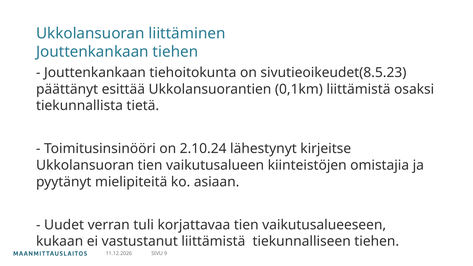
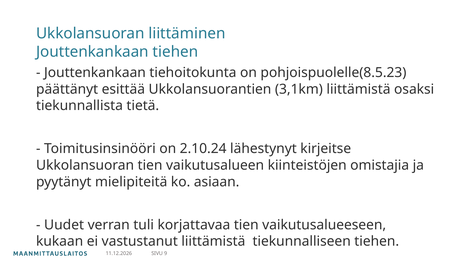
sivutieoikeudet(8.5.23: sivutieoikeudet(8.5.23 -> pohjoispuolelle(8.5.23 (333, 73)
0,1km: 0,1km -> 3,1km (299, 89)
